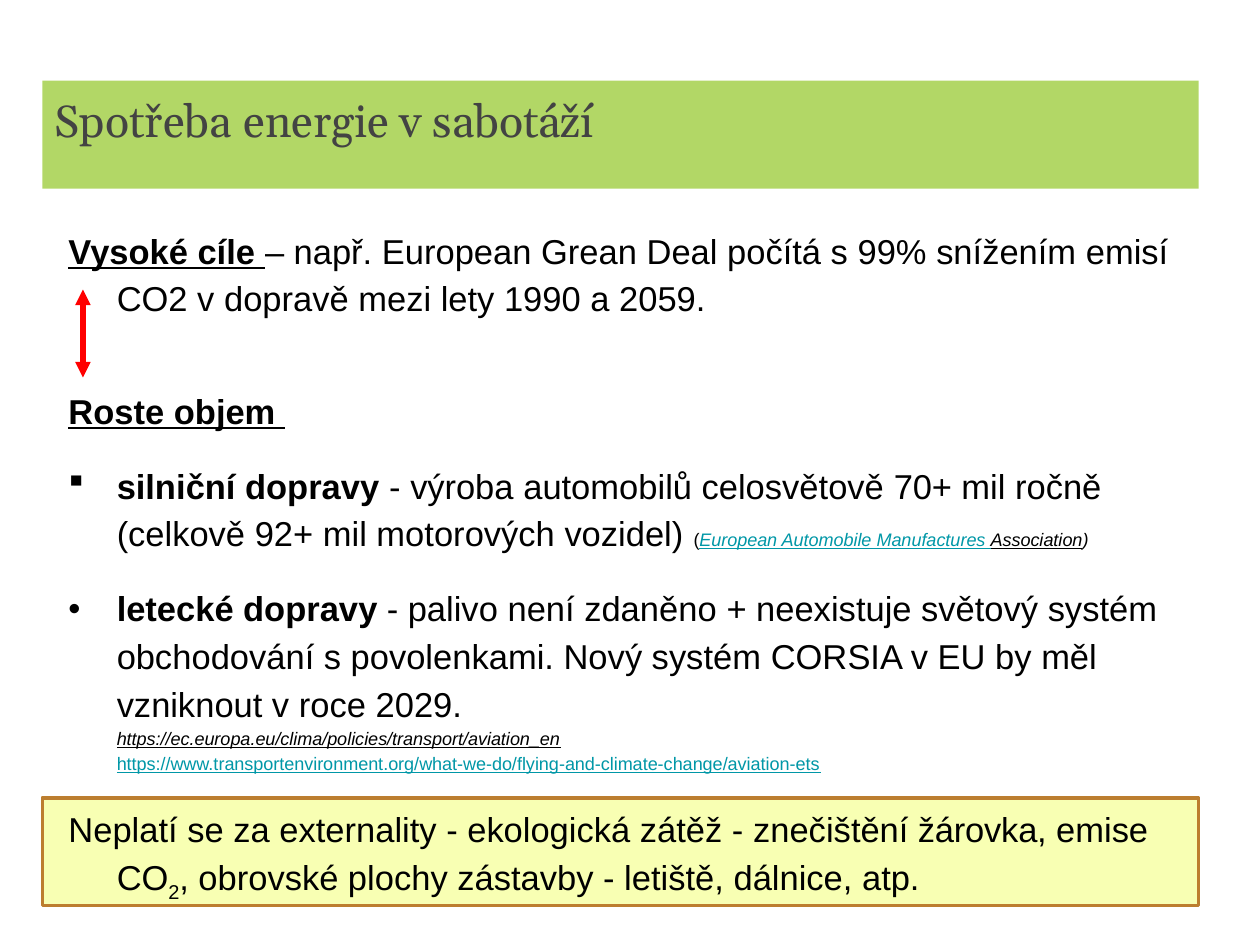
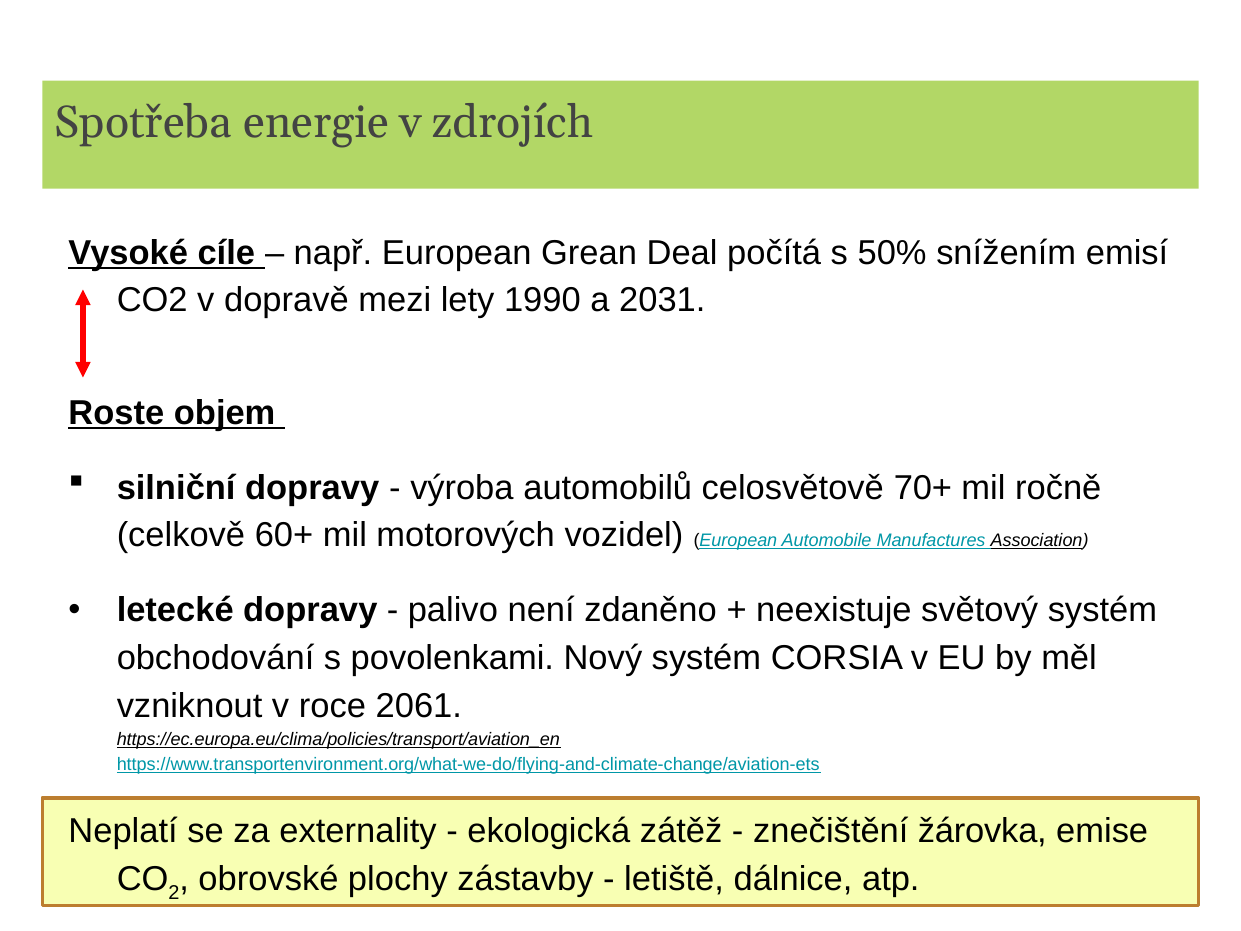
sabotáží: sabotáží -> zdrojích (513, 123)
99%: 99% -> 50% (892, 253)
2059: 2059 -> 2031 (662, 300)
92+: 92+ -> 60+ (284, 535)
2029: 2029 -> 2061 (419, 706)
